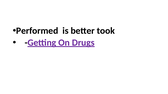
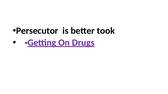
Performed: Performed -> Persecutor (37, 31)
